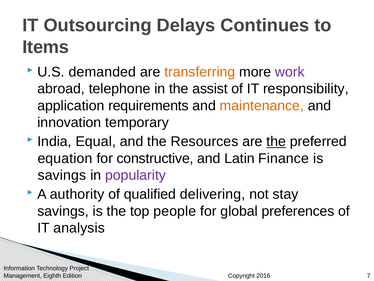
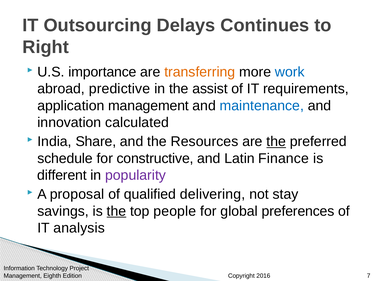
Items: Items -> Right (46, 47)
demanded: demanded -> importance (102, 72)
work colour: purple -> blue (290, 72)
telephone: telephone -> predictive (120, 89)
responsibility: responsibility -> requirements (306, 89)
application requirements: requirements -> management (148, 106)
maintenance colour: orange -> blue (262, 106)
temporary: temporary -> calculated (137, 122)
Equal: Equal -> Share (96, 141)
equation: equation -> schedule (65, 158)
savings: savings -> different (62, 175)
authority: authority -> proposal (77, 194)
the underline: none -> present (116, 211)
